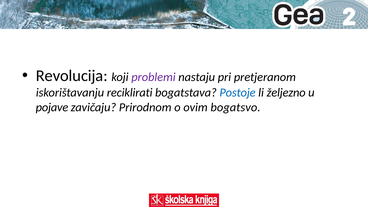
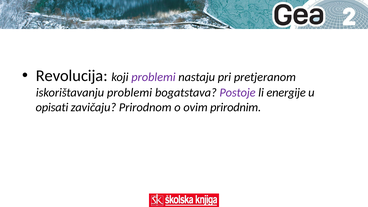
iskorištavanju reciklirati: reciklirati -> problemi (130, 93)
Postoje colour: blue -> purple (238, 93)
željezno: željezno -> energije (286, 93)
pojave: pojave -> opisati (52, 107)
bogatsvo: bogatsvo -> prirodnim (236, 107)
